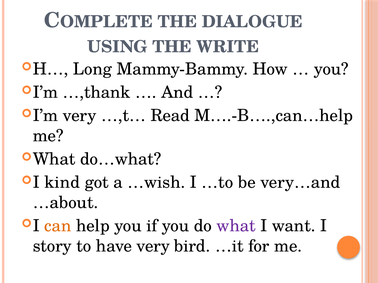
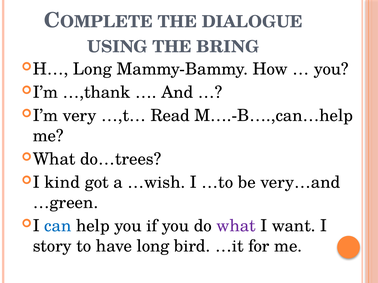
WRITE: WRITE -> BRING (228, 47)
do…what: do…what -> do…trees (121, 159)
…about: …about -> …green (65, 203)
can colour: orange -> blue (58, 226)
have very: very -> long (153, 246)
